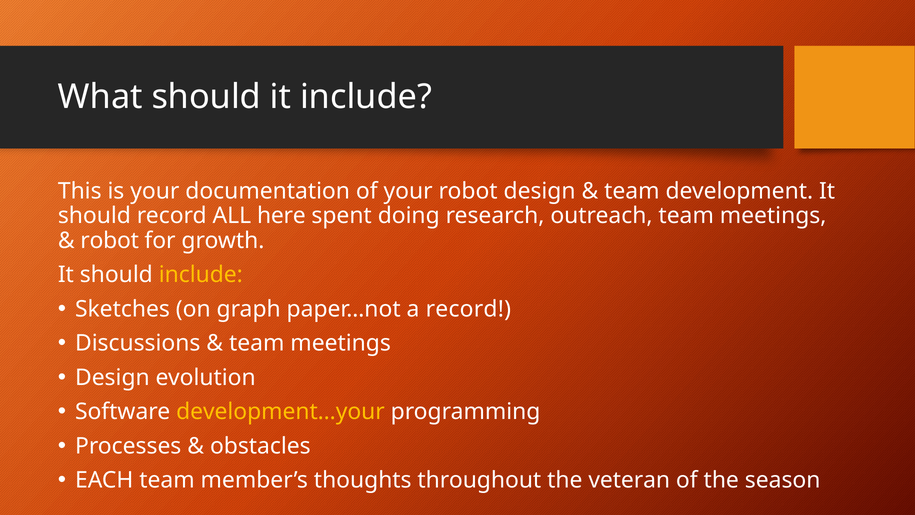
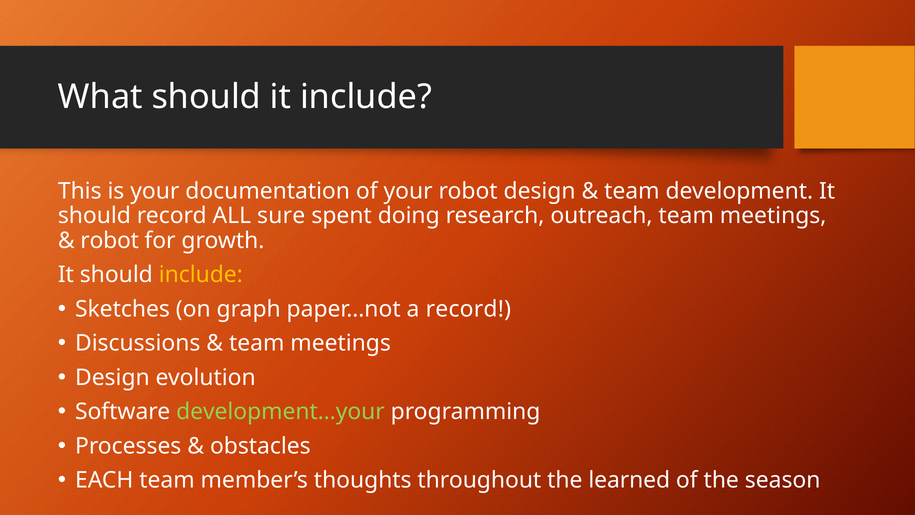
here: here -> sure (281, 216)
development…your colour: yellow -> light green (280, 412)
veteran: veteran -> learned (629, 480)
